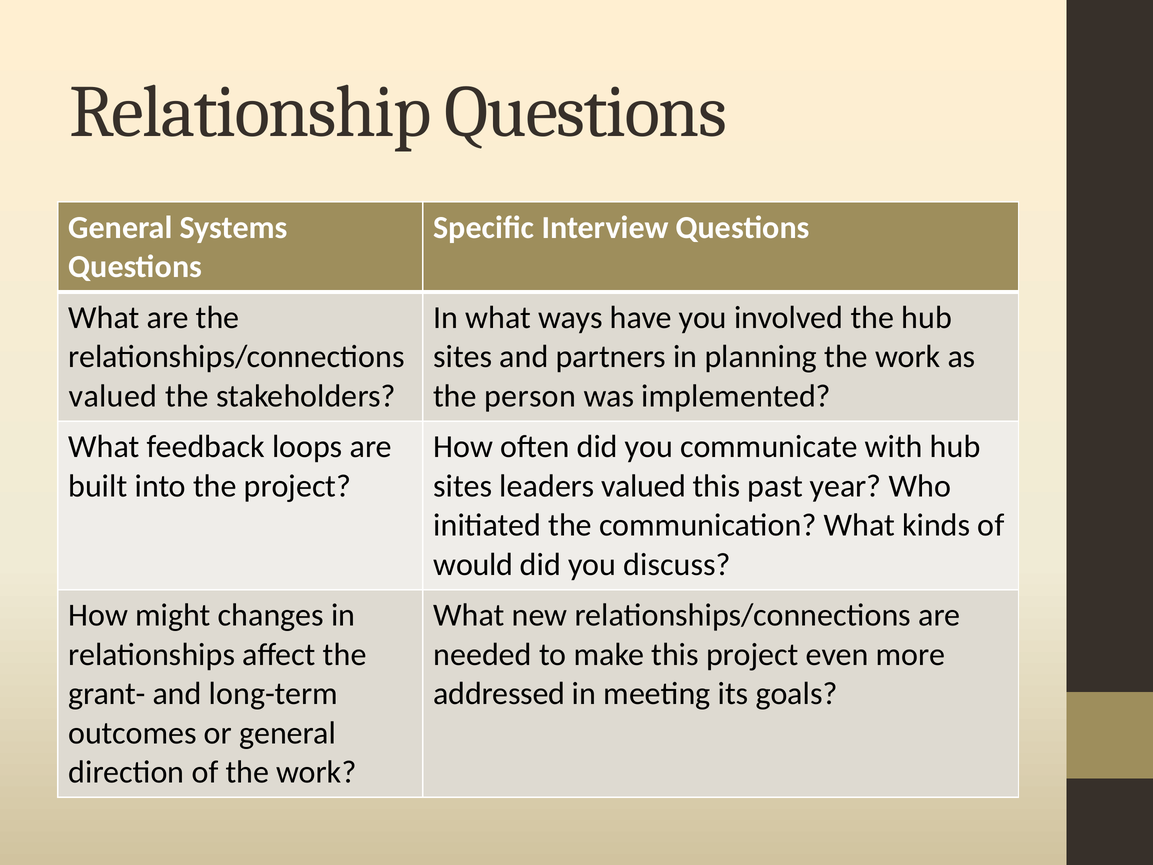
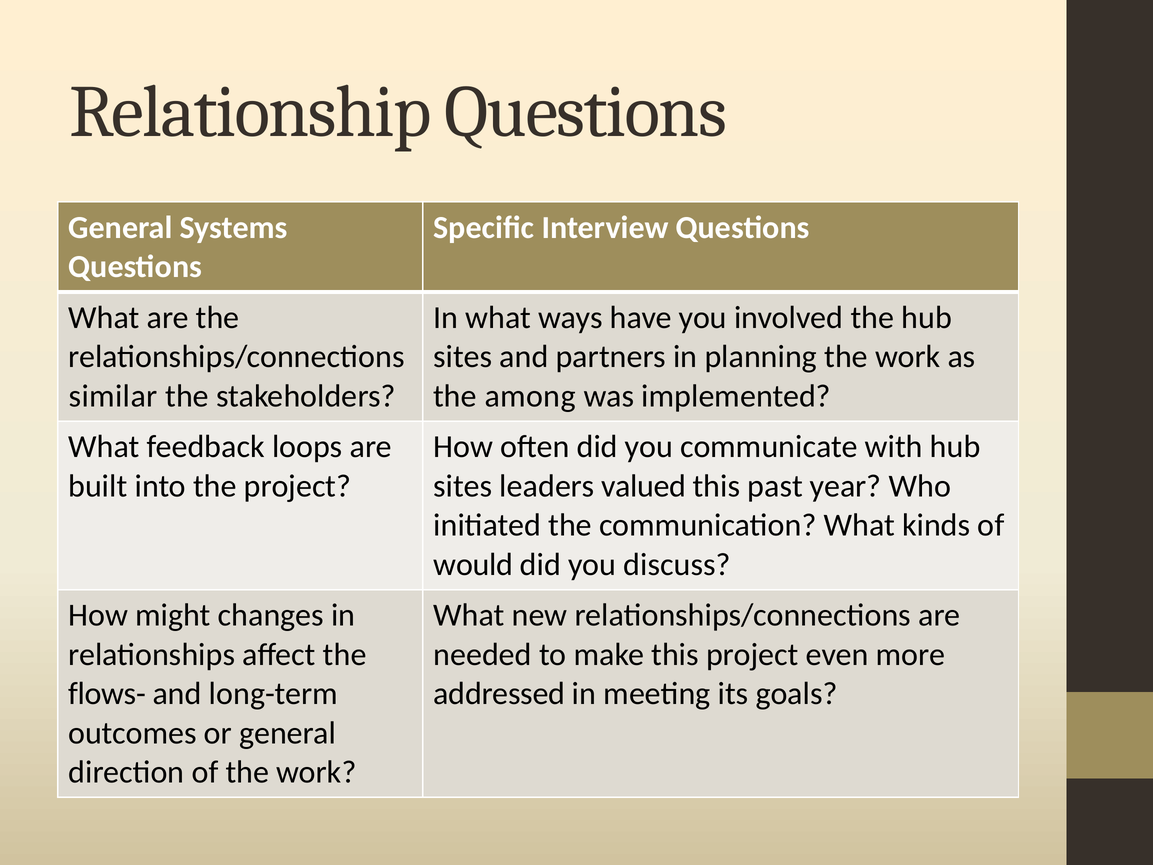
valued: valued -> similar (113, 396)
person: person -> among (530, 396)
grant-: grant- -> flows- (107, 694)
